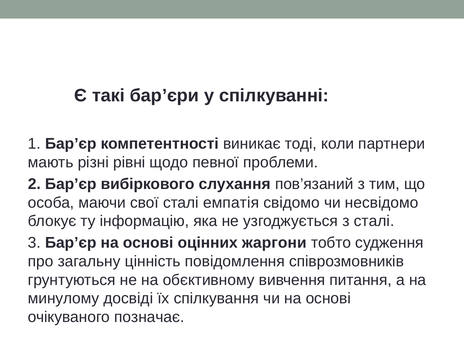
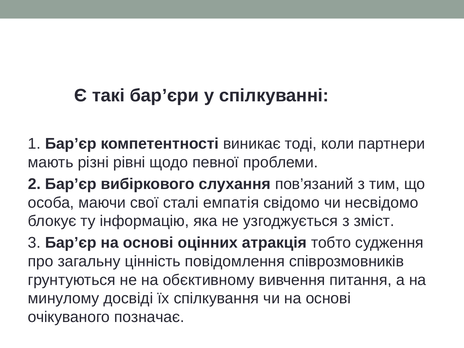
з сталі: сталі -> зміст (374, 221)
жаргони: жаргони -> атракція (274, 243)
